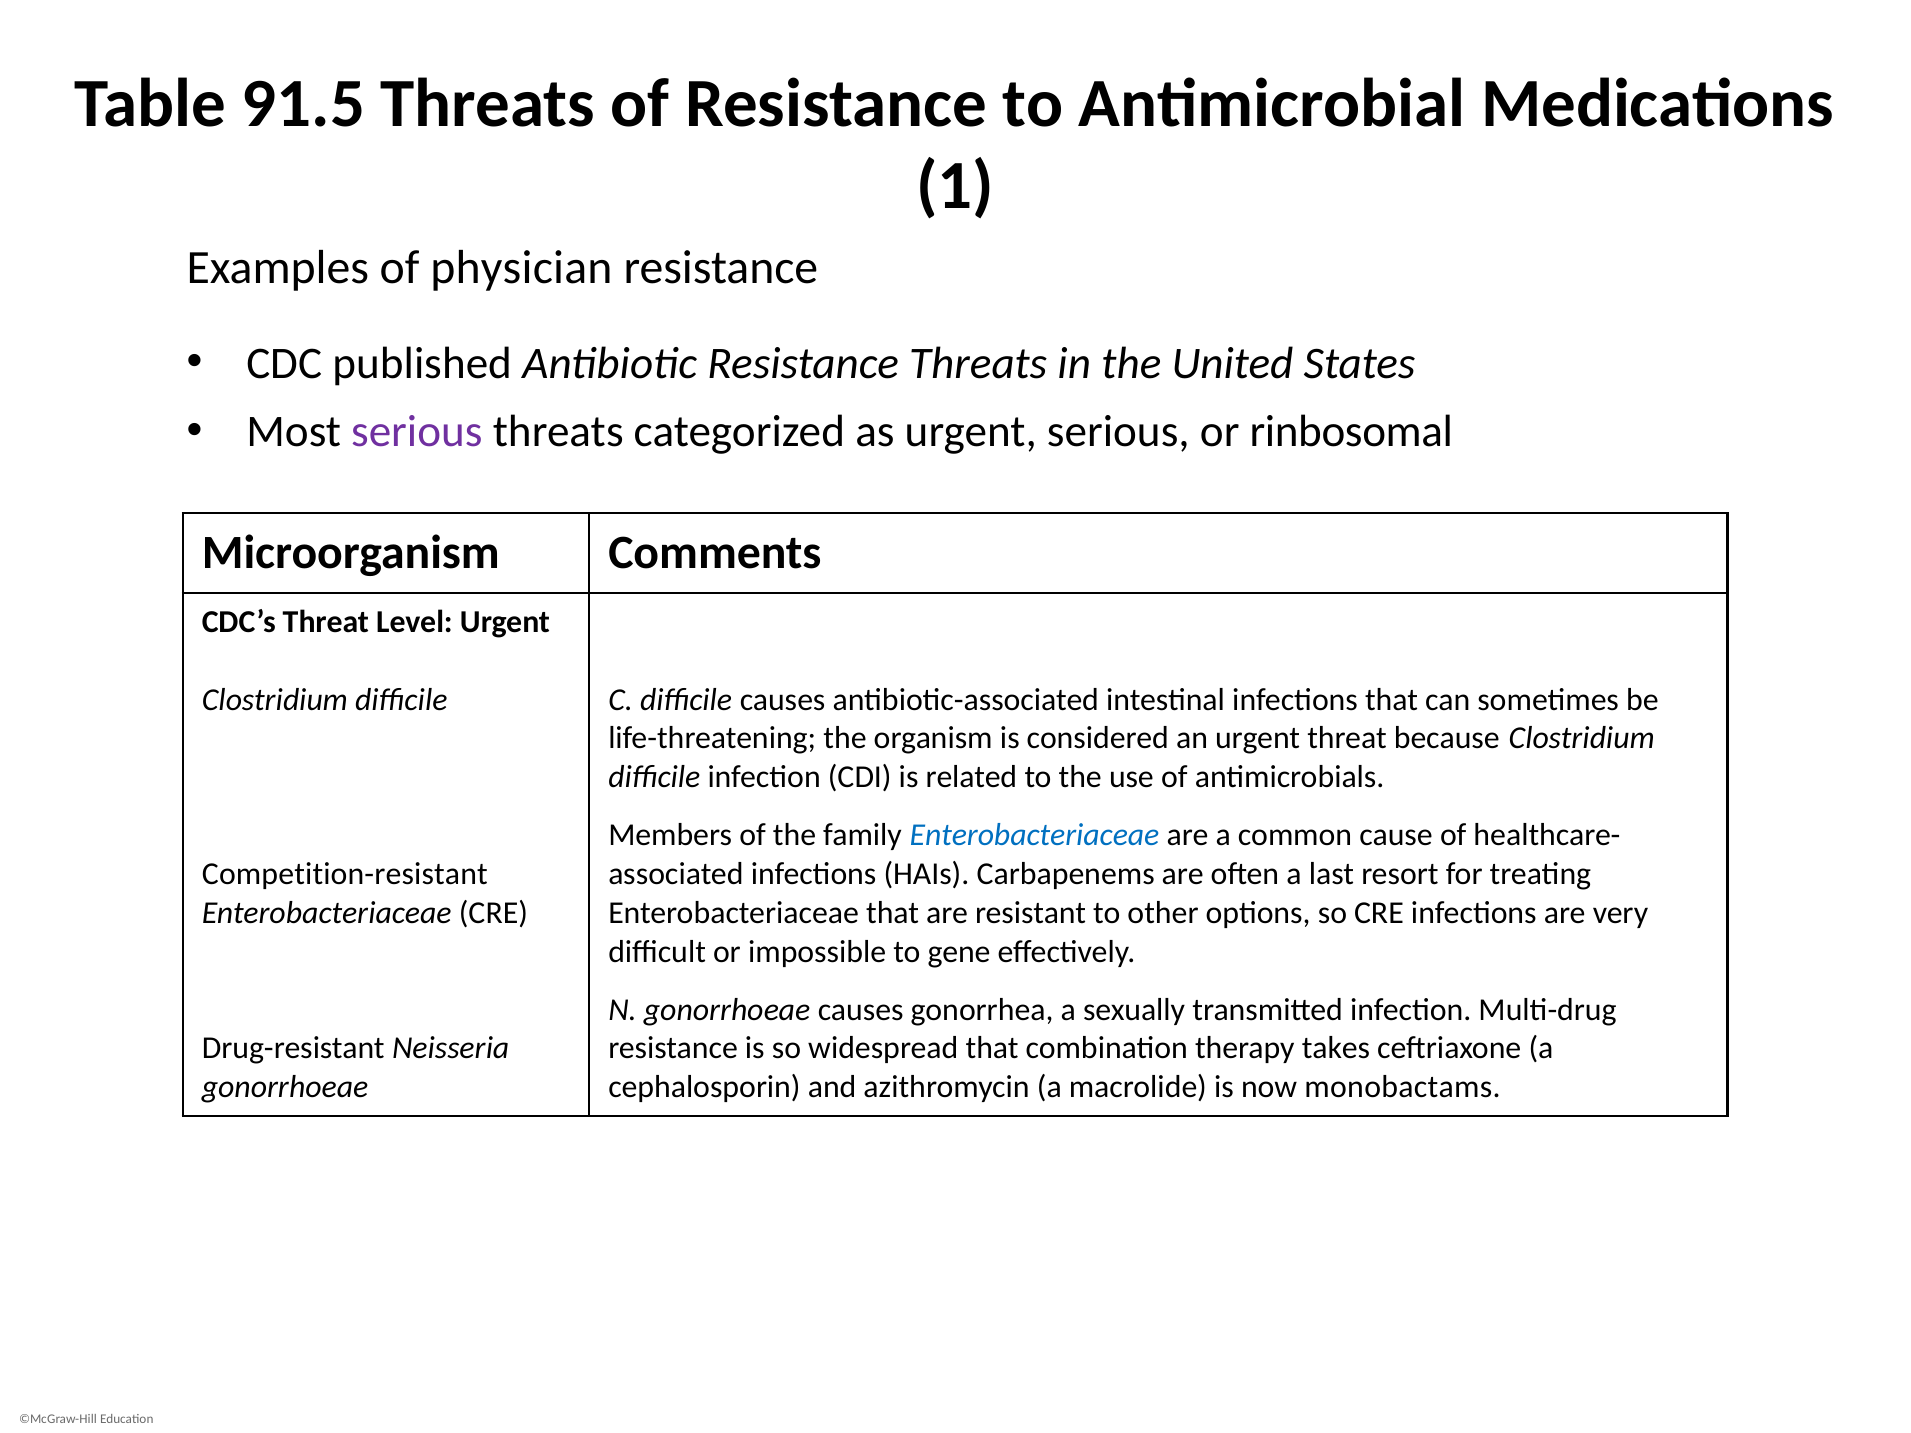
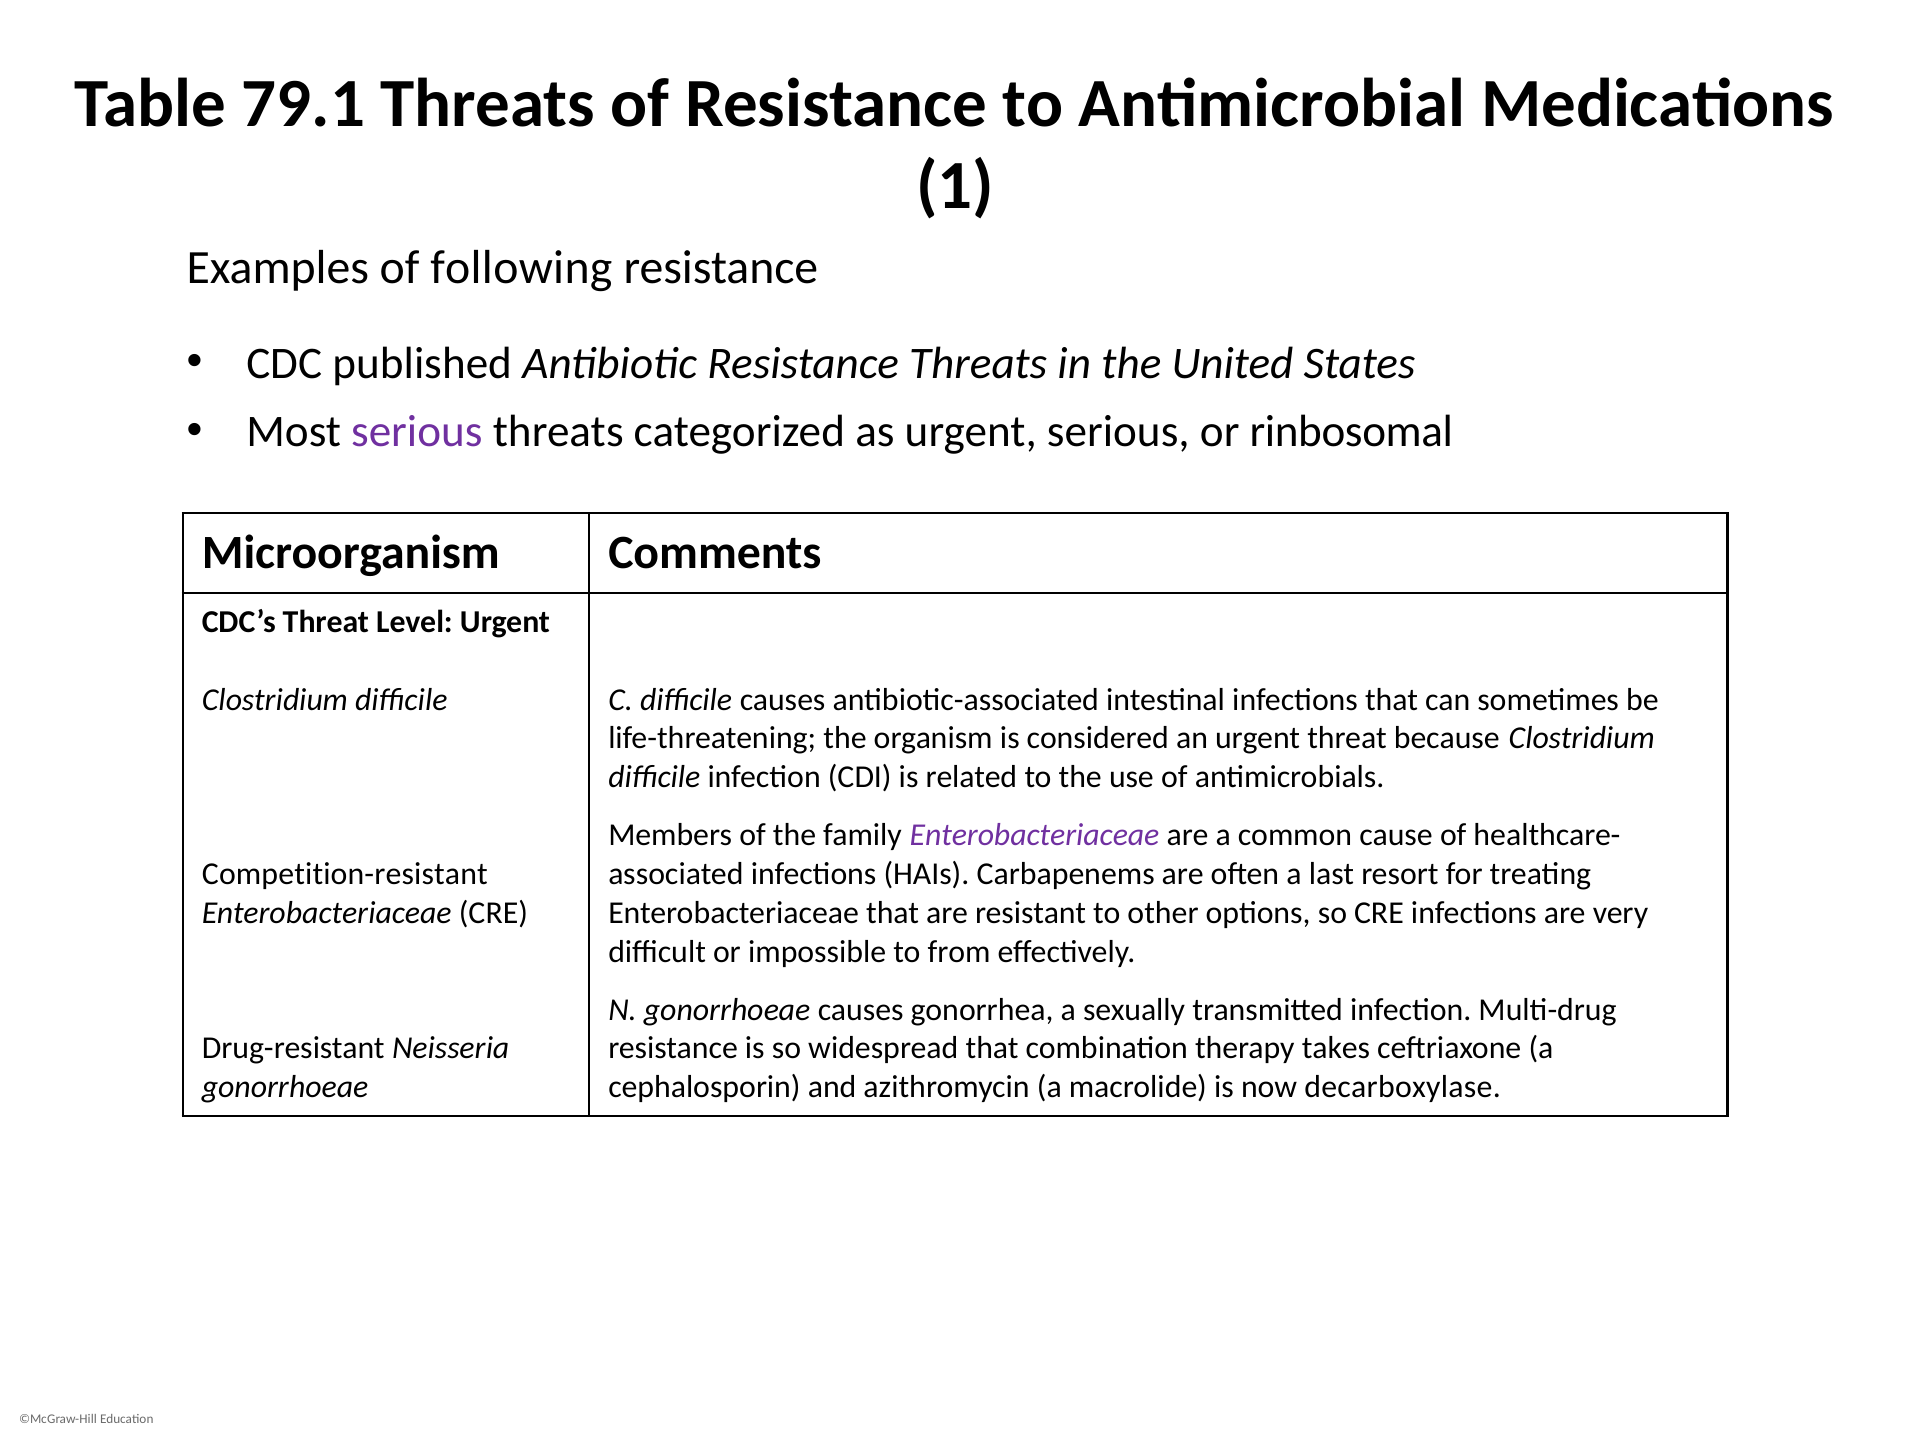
91.5: 91.5 -> 79.1 (303, 103)
physician: physician -> following (521, 268)
Enterobacteriaceae colour: blue -> purple (1034, 835)
gene: gene -> from (959, 952)
monobactams: monobactams -> decarboxylase (1403, 1087)
